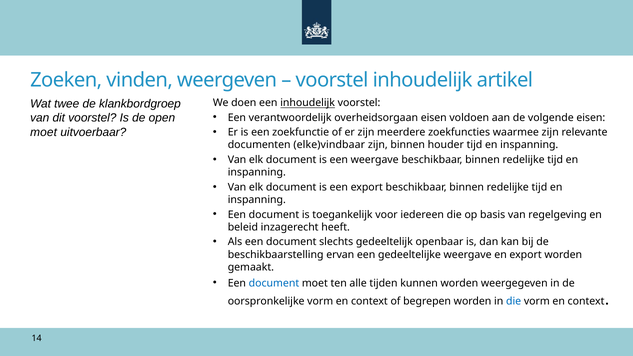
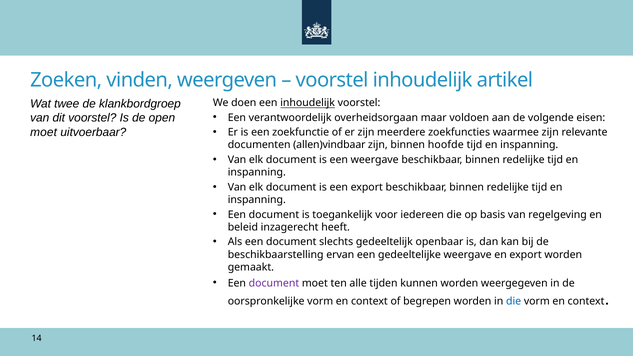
overheidsorgaan eisen: eisen -> maar (434, 118)
elke)vindbaar: elke)vindbaar -> allen)vindbaar (329, 145)
houder: houder -> hoofde (446, 145)
document colour: blue -> purple (274, 283)
